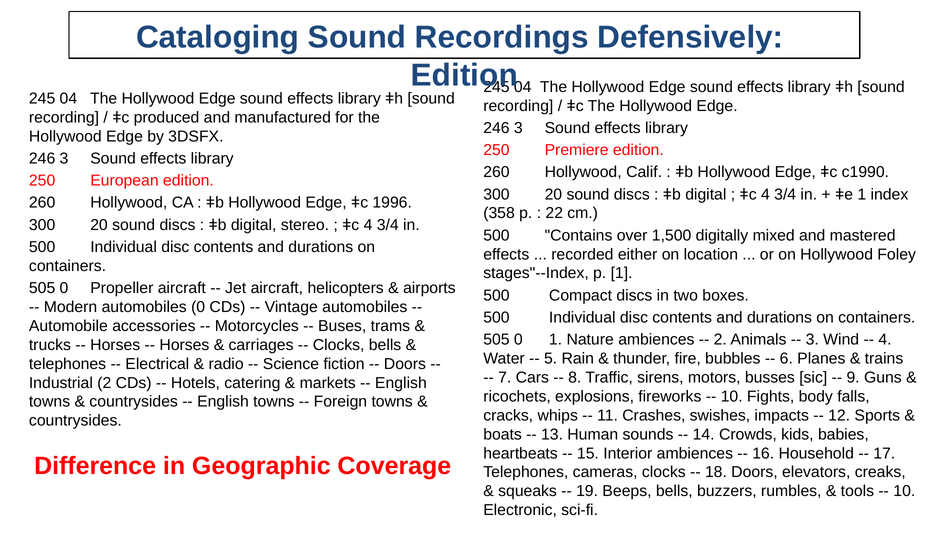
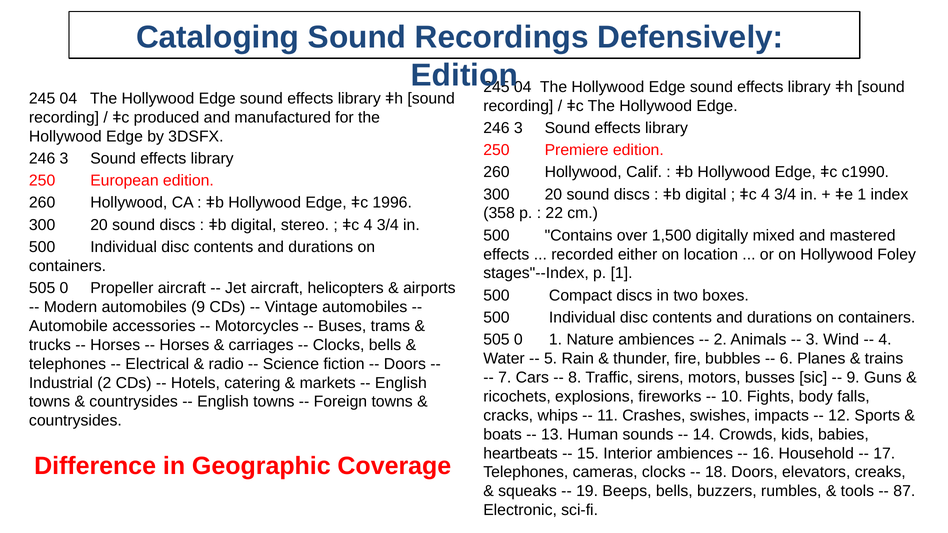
automobiles 0: 0 -> 9 (198, 307)
10: 10 -> 87 (904, 491)
